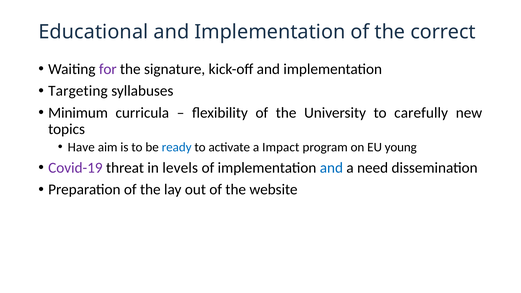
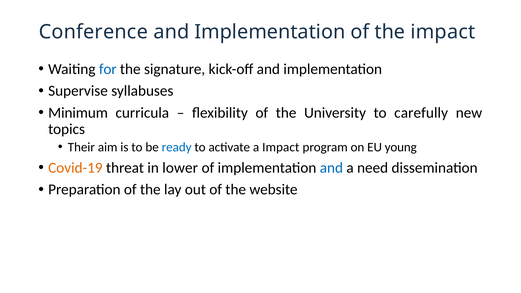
Educational: Educational -> Conference (93, 32)
the correct: correct -> impact (443, 32)
for colour: purple -> blue (108, 69)
Targeting: Targeting -> Supervise (78, 91)
Have: Have -> Their (81, 147)
Covid-19 colour: purple -> orange (75, 168)
levels: levels -> lower (180, 168)
